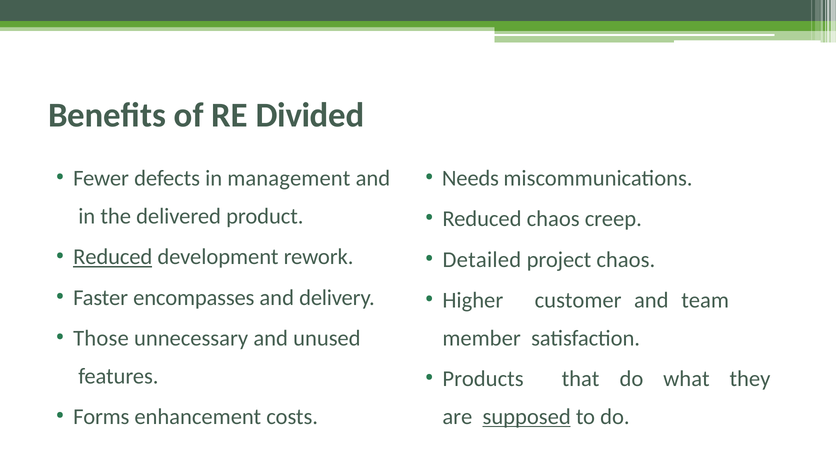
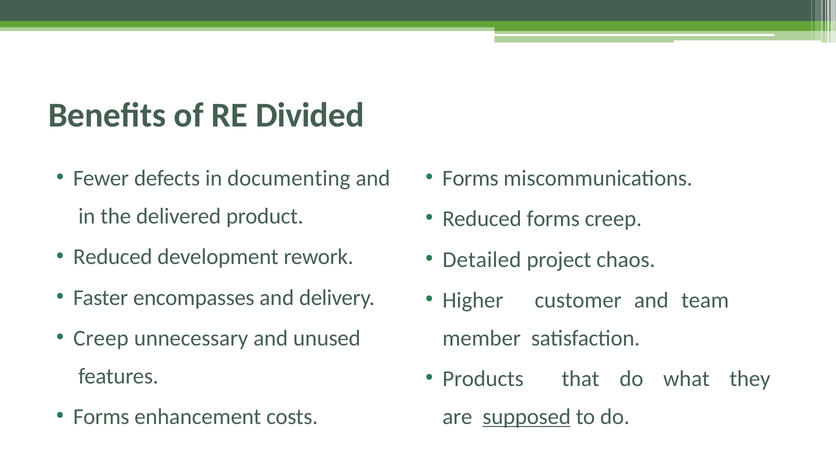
management: management -> documenting (289, 178)
Needs: Needs -> Forms (470, 178)
Reduced chaos: chaos -> forms (553, 219)
Reduced underline: present -> none (113, 257)
Those: Those -> Creep (101, 338)
